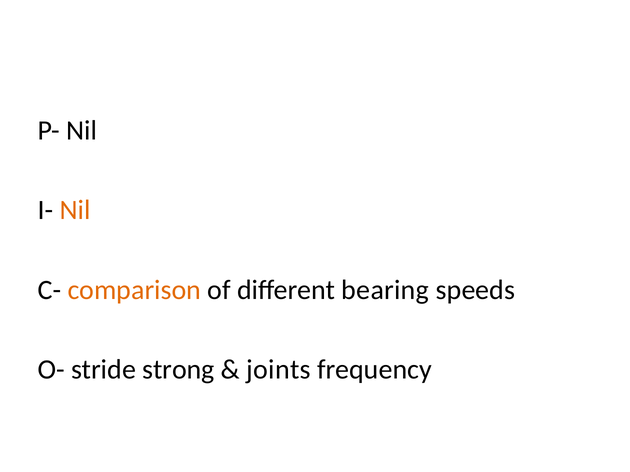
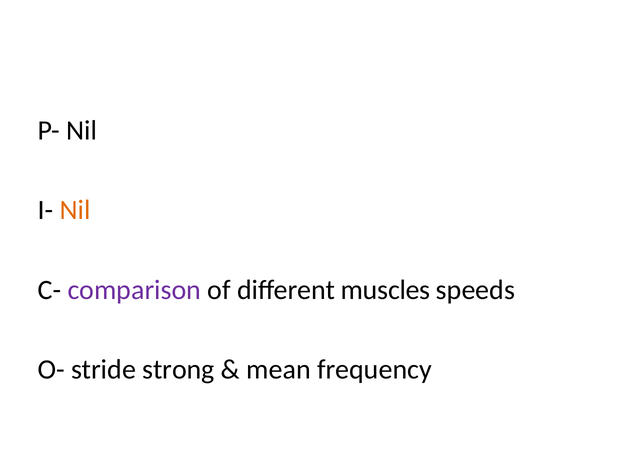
comparison colour: orange -> purple (134, 290)
bearing: bearing -> muscles (386, 290)
joints: joints -> mean (279, 370)
